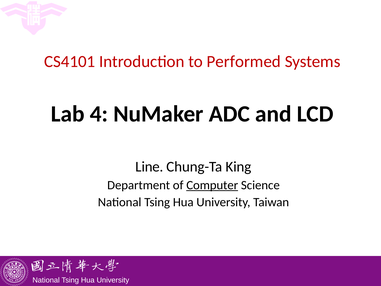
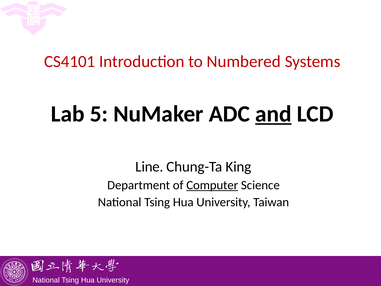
Performed: Performed -> Numbered (244, 61)
4: 4 -> 5 (99, 114)
and underline: none -> present (273, 114)
